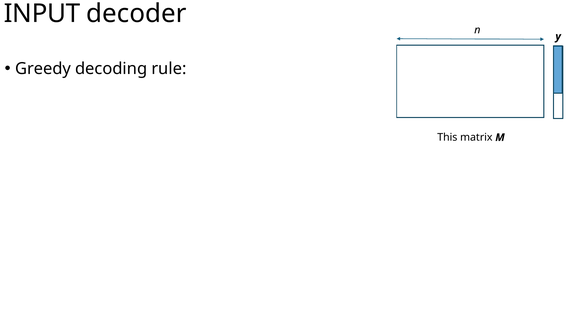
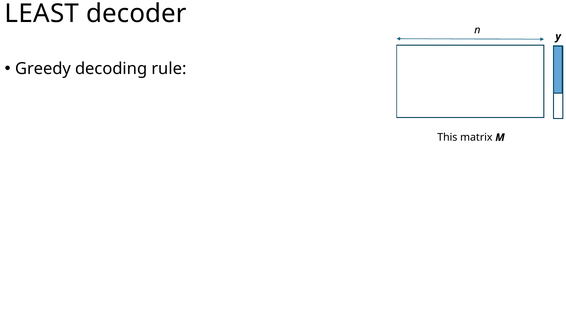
INPUT: INPUT -> LEAST (42, 14)
